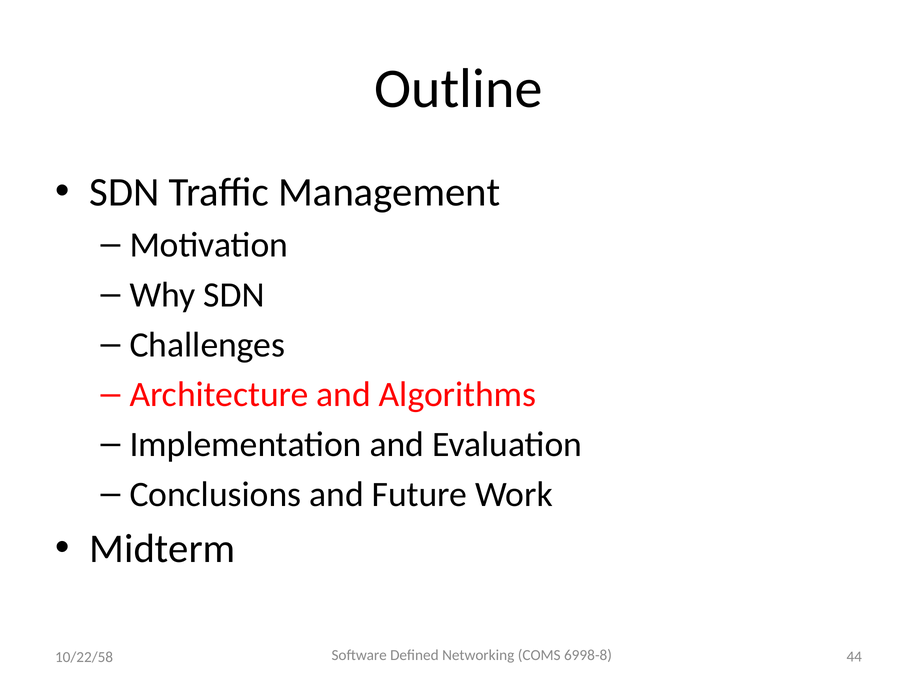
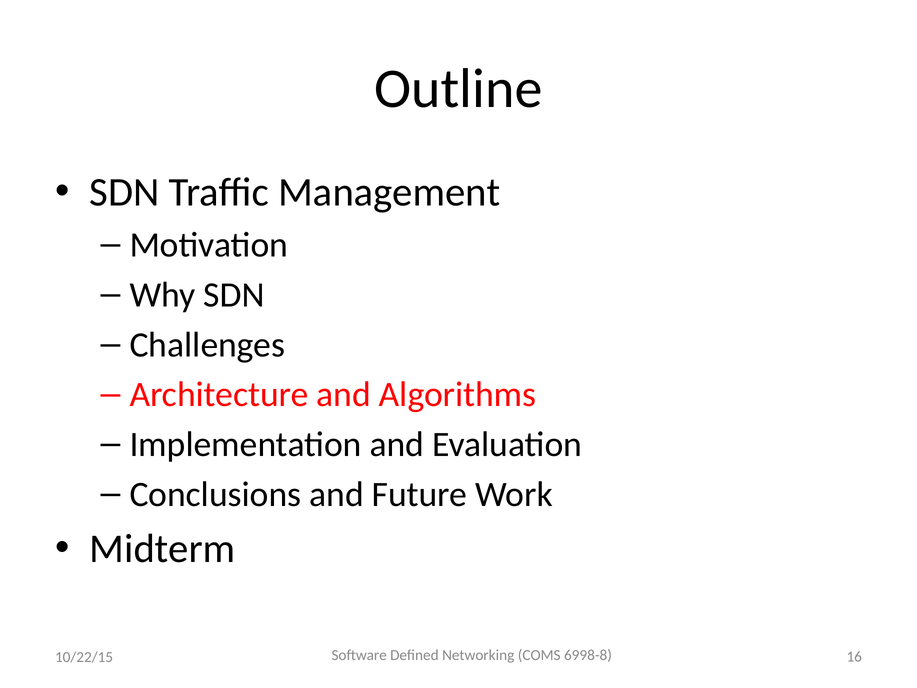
44: 44 -> 16 (854, 657)
10/22/58: 10/22/58 -> 10/22/15 (84, 657)
